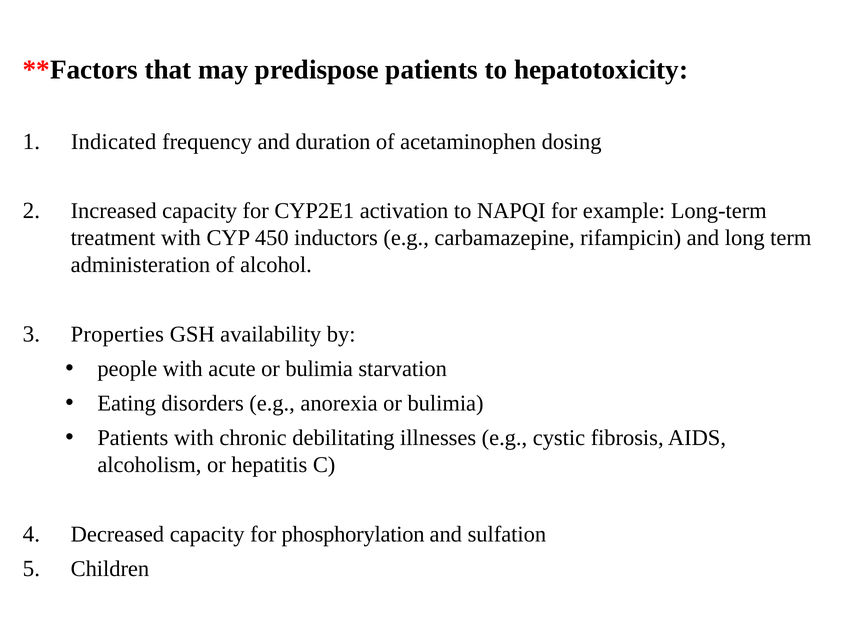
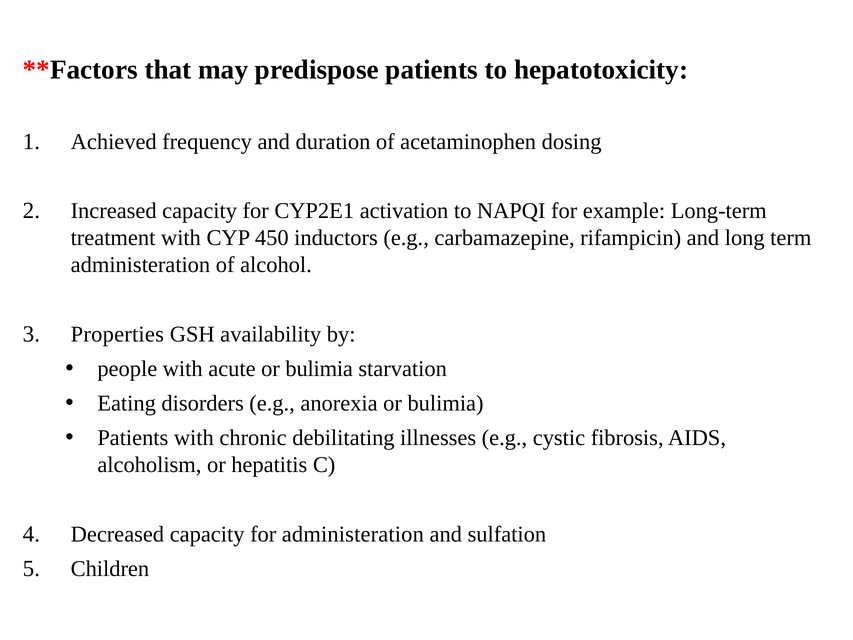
Indicated: Indicated -> Achieved (114, 142)
for phosphorylation: phosphorylation -> administeration (353, 534)
